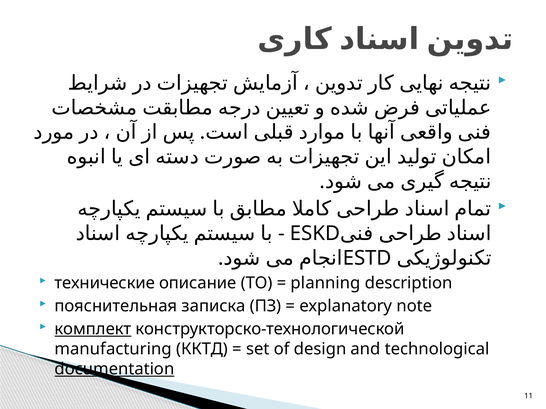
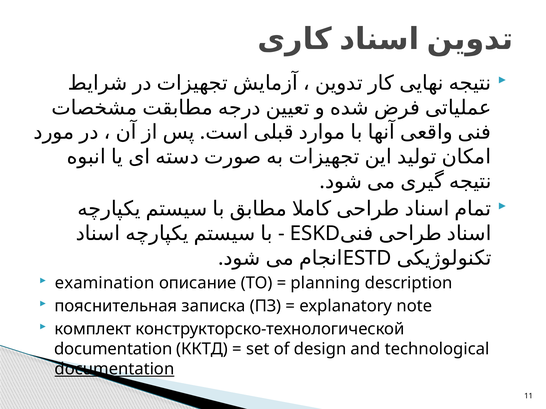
технические: технические -> examination (105, 283)
комплект underline: present -> none (93, 329)
manufacturing: manufacturing -> documentation (113, 350)
